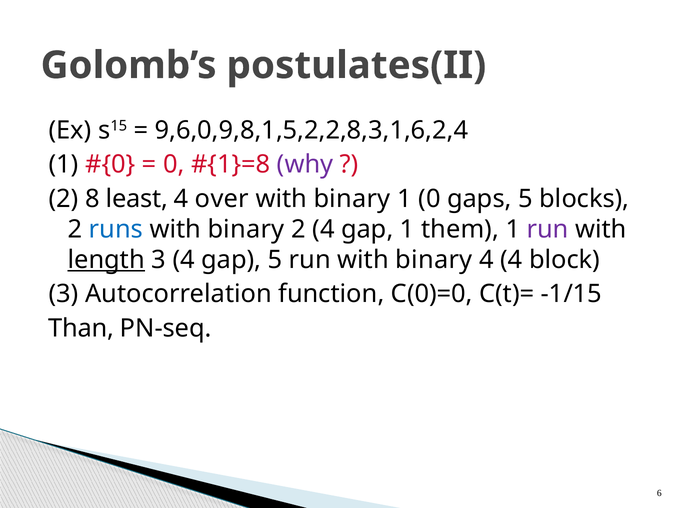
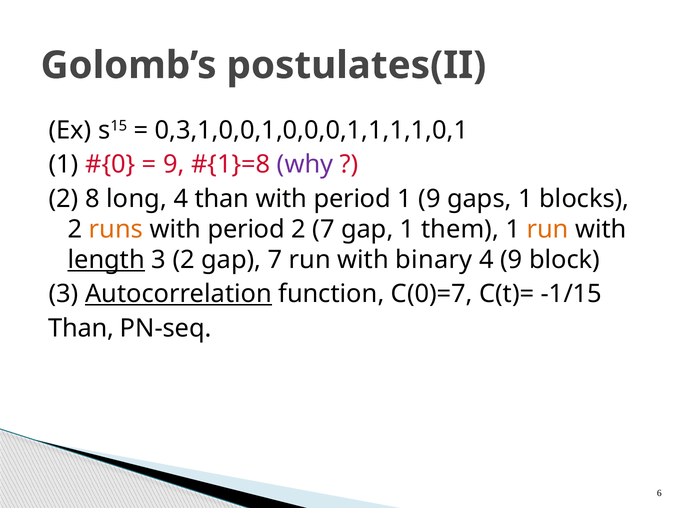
9,6,0,9,8,1,5,2,2,8,3,1,6,2,4: 9,6,0,9,8,1,5,2,2,8,3,1,6,2,4 -> 0,3,1,0,0,1,0,0,0,1,1,1,1,0,1 (311, 130)
0: 0 -> 9 (174, 165)
least: least -> long (137, 199)
4 over: over -> than (222, 199)
binary: binary -> period (352, 199)
1 0: 0 -> 9 (429, 199)
gaps 5: 5 -> 1 (525, 199)
runs colour: blue -> orange (116, 229)
binary: binary -> period (246, 229)
2 4: 4 -> 7 (323, 229)
run colour: purple -> orange (548, 229)
3 4: 4 -> 2 (184, 260)
gap 5: 5 -> 7 (275, 260)
4 4: 4 -> 9 (511, 260)
Autocorrelation underline: none -> present (178, 294)
C(0)=0: C(0)=0 -> C(0)=7 (432, 294)
